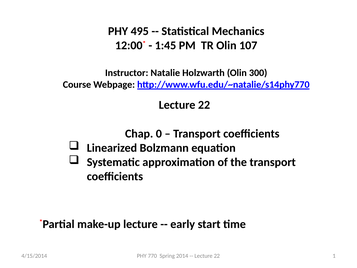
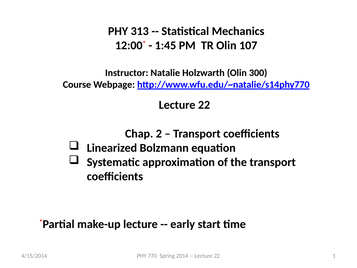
495: 495 -> 313 (140, 31)
0: 0 -> 2 (159, 133)
